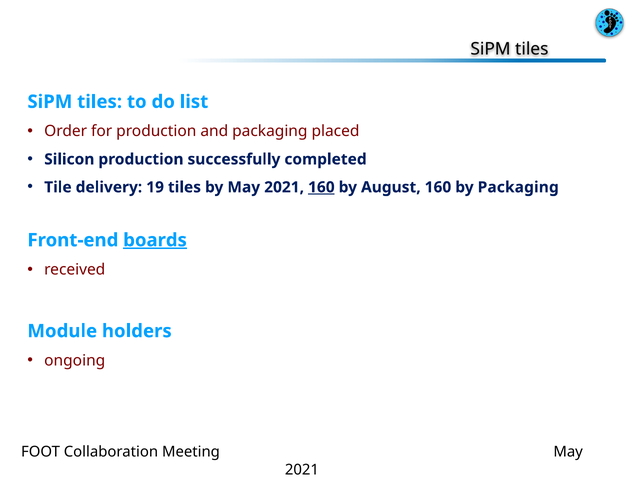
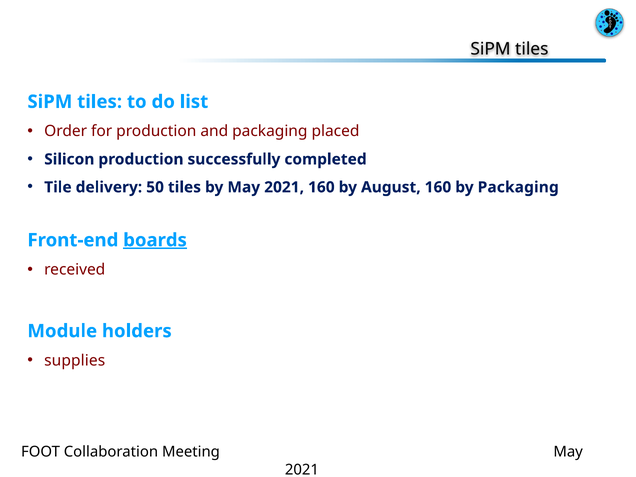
19: 19 -> 50 (155, 187)
160 underline: present -> none (321, 187)
ongoing: ongoing -> supplies (75, 361)
